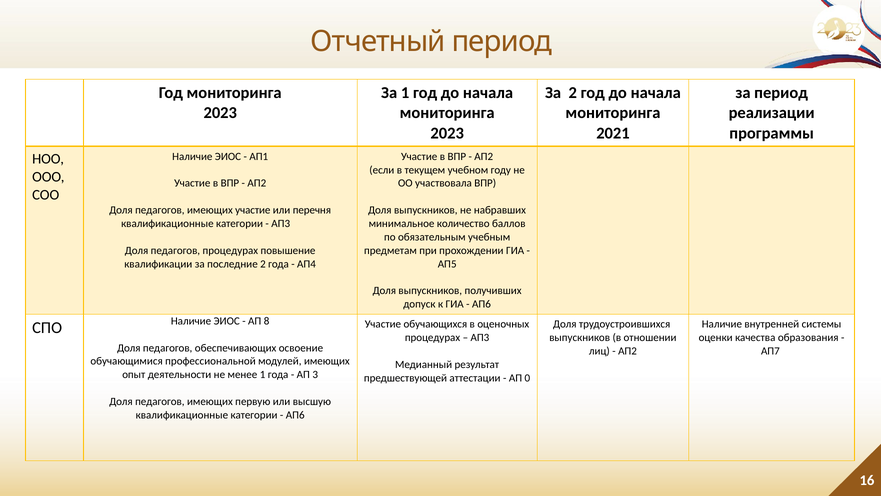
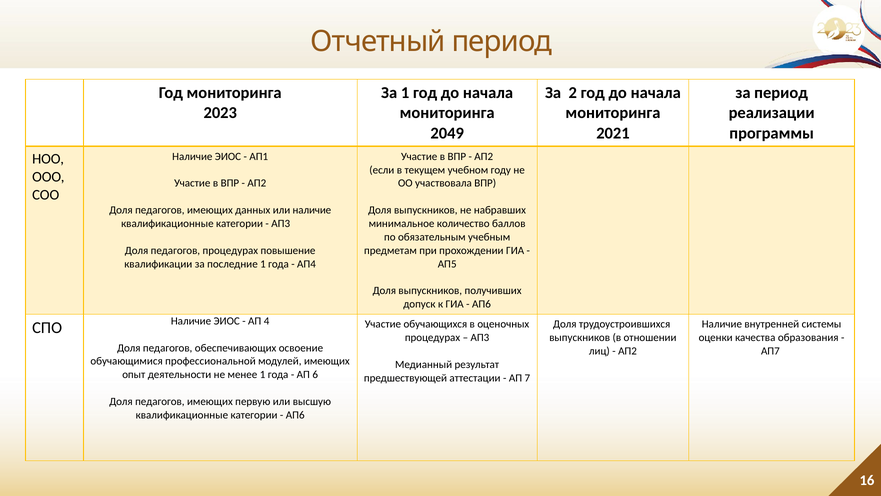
2023: 2023 -> 2049 (447, 133)
имеющих участие: участие -> данных (253, 210)
или перечня: перечня -> наличие (312, 210)
последние 2: 2 -> 1 (263, 264)
8: 8 -> 4 (267, 321)
3: 3 -> 6 (315, 374)
0: 0 -> 7 (527, 378)
